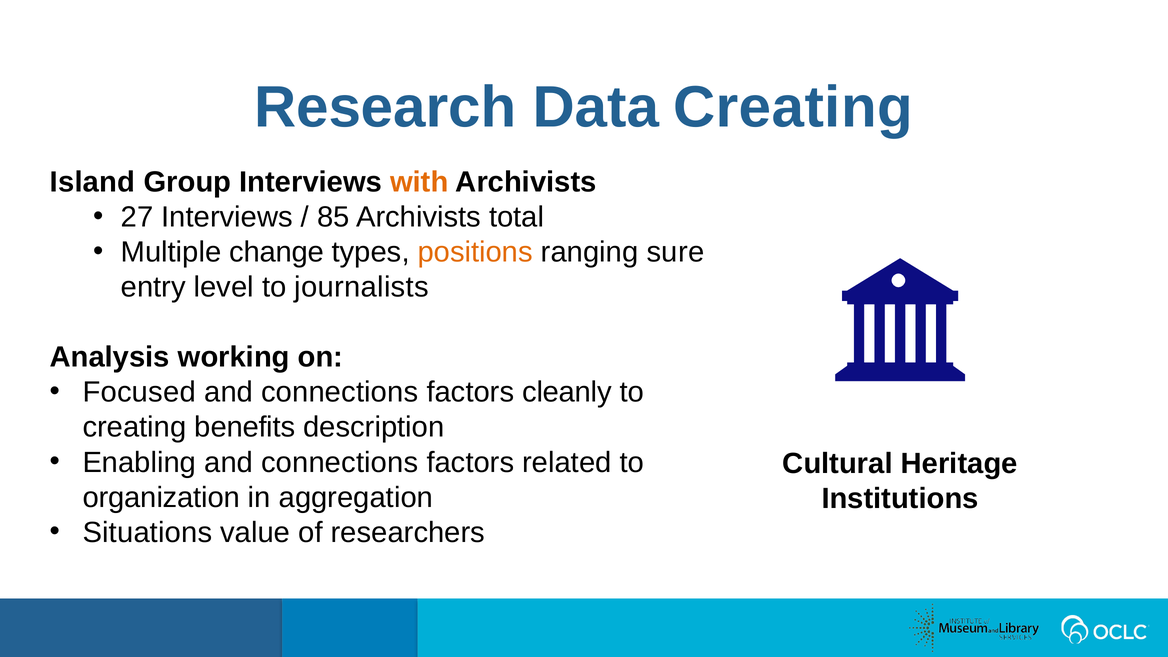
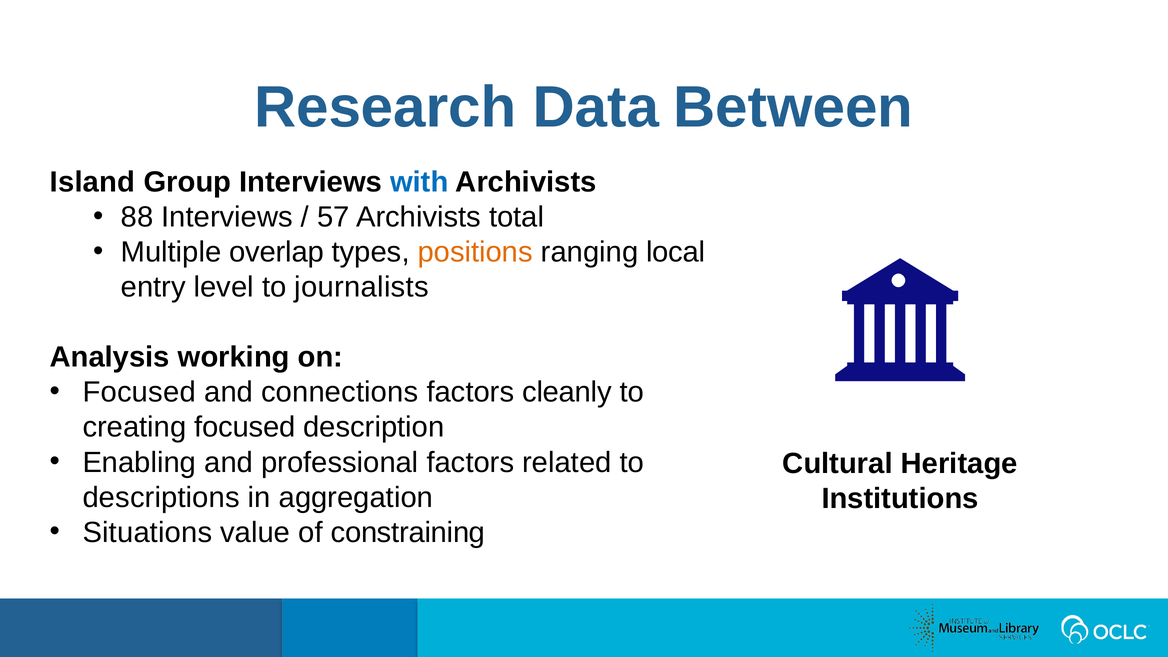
Data Creating: Creating -> Between (793, 108)
with colour: orange -> blue (419, 182)
27: 27 -> 88 (137, 217)
85: 85 -> 57 (333, 217)
change: change -> overlap (277, 252)
sure: sure -> local (676, 252)
creating benefits: benefits -> focused (245, 427)
Enabling and connections: connections -> professional (340, 462)
organization: organization -> descriptions (161, 497)
researchers: researchers -> constraining (408, 532)
